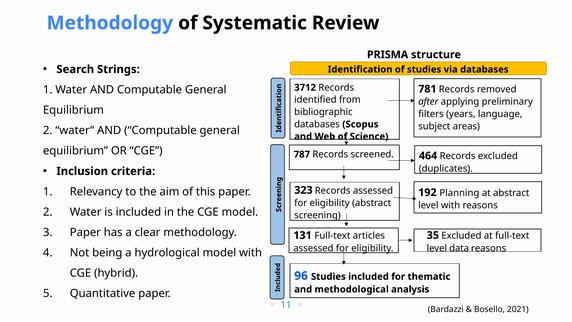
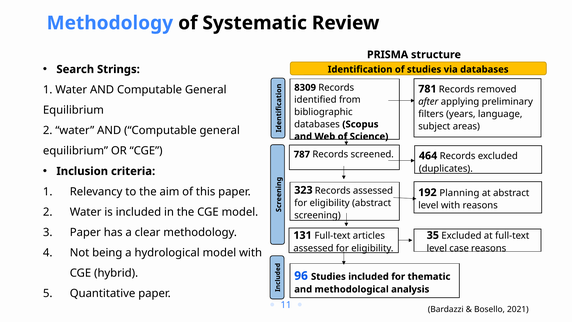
3712: 3712 -> 8309 (305, 88)
data: data -> case (459, 248)
